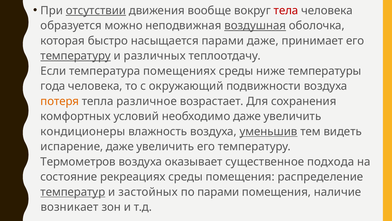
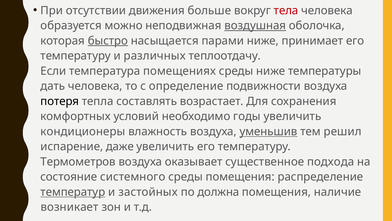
отсутствии underline: present -> none (96, 10)
вообще: вообще -> больше (209, 10)
быстро underline: none -> present (108, 41)
парами даже: даже -> ниже (263, 41)
температуру underline: present -> none (76, 56)
года: года -> дать (53, 86)
окружающий: окружающий -> определение (186, 86)
потеря colour: orange -> black (60, 101)
различное: различное -> составлять (147, 101)
необходимо даже: даже -> годы (247, 116)
видеть: видеть -> решил (343, 131)
рекреациях: рекреациях -> системного (133, 177)
по парами: парами -> должна (218, 192)
